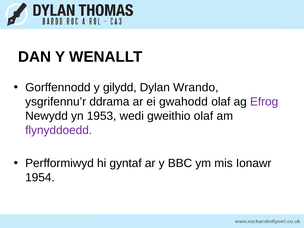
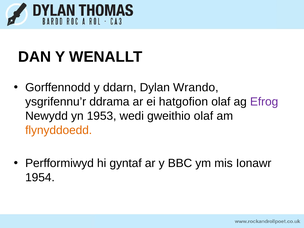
gilydd: gilydd -> ddarn (120, 88)
gwahodd: gwahodd -> hatgofion (183, 102)
flynyddoedd colour: purple -> orange (59, 130)
